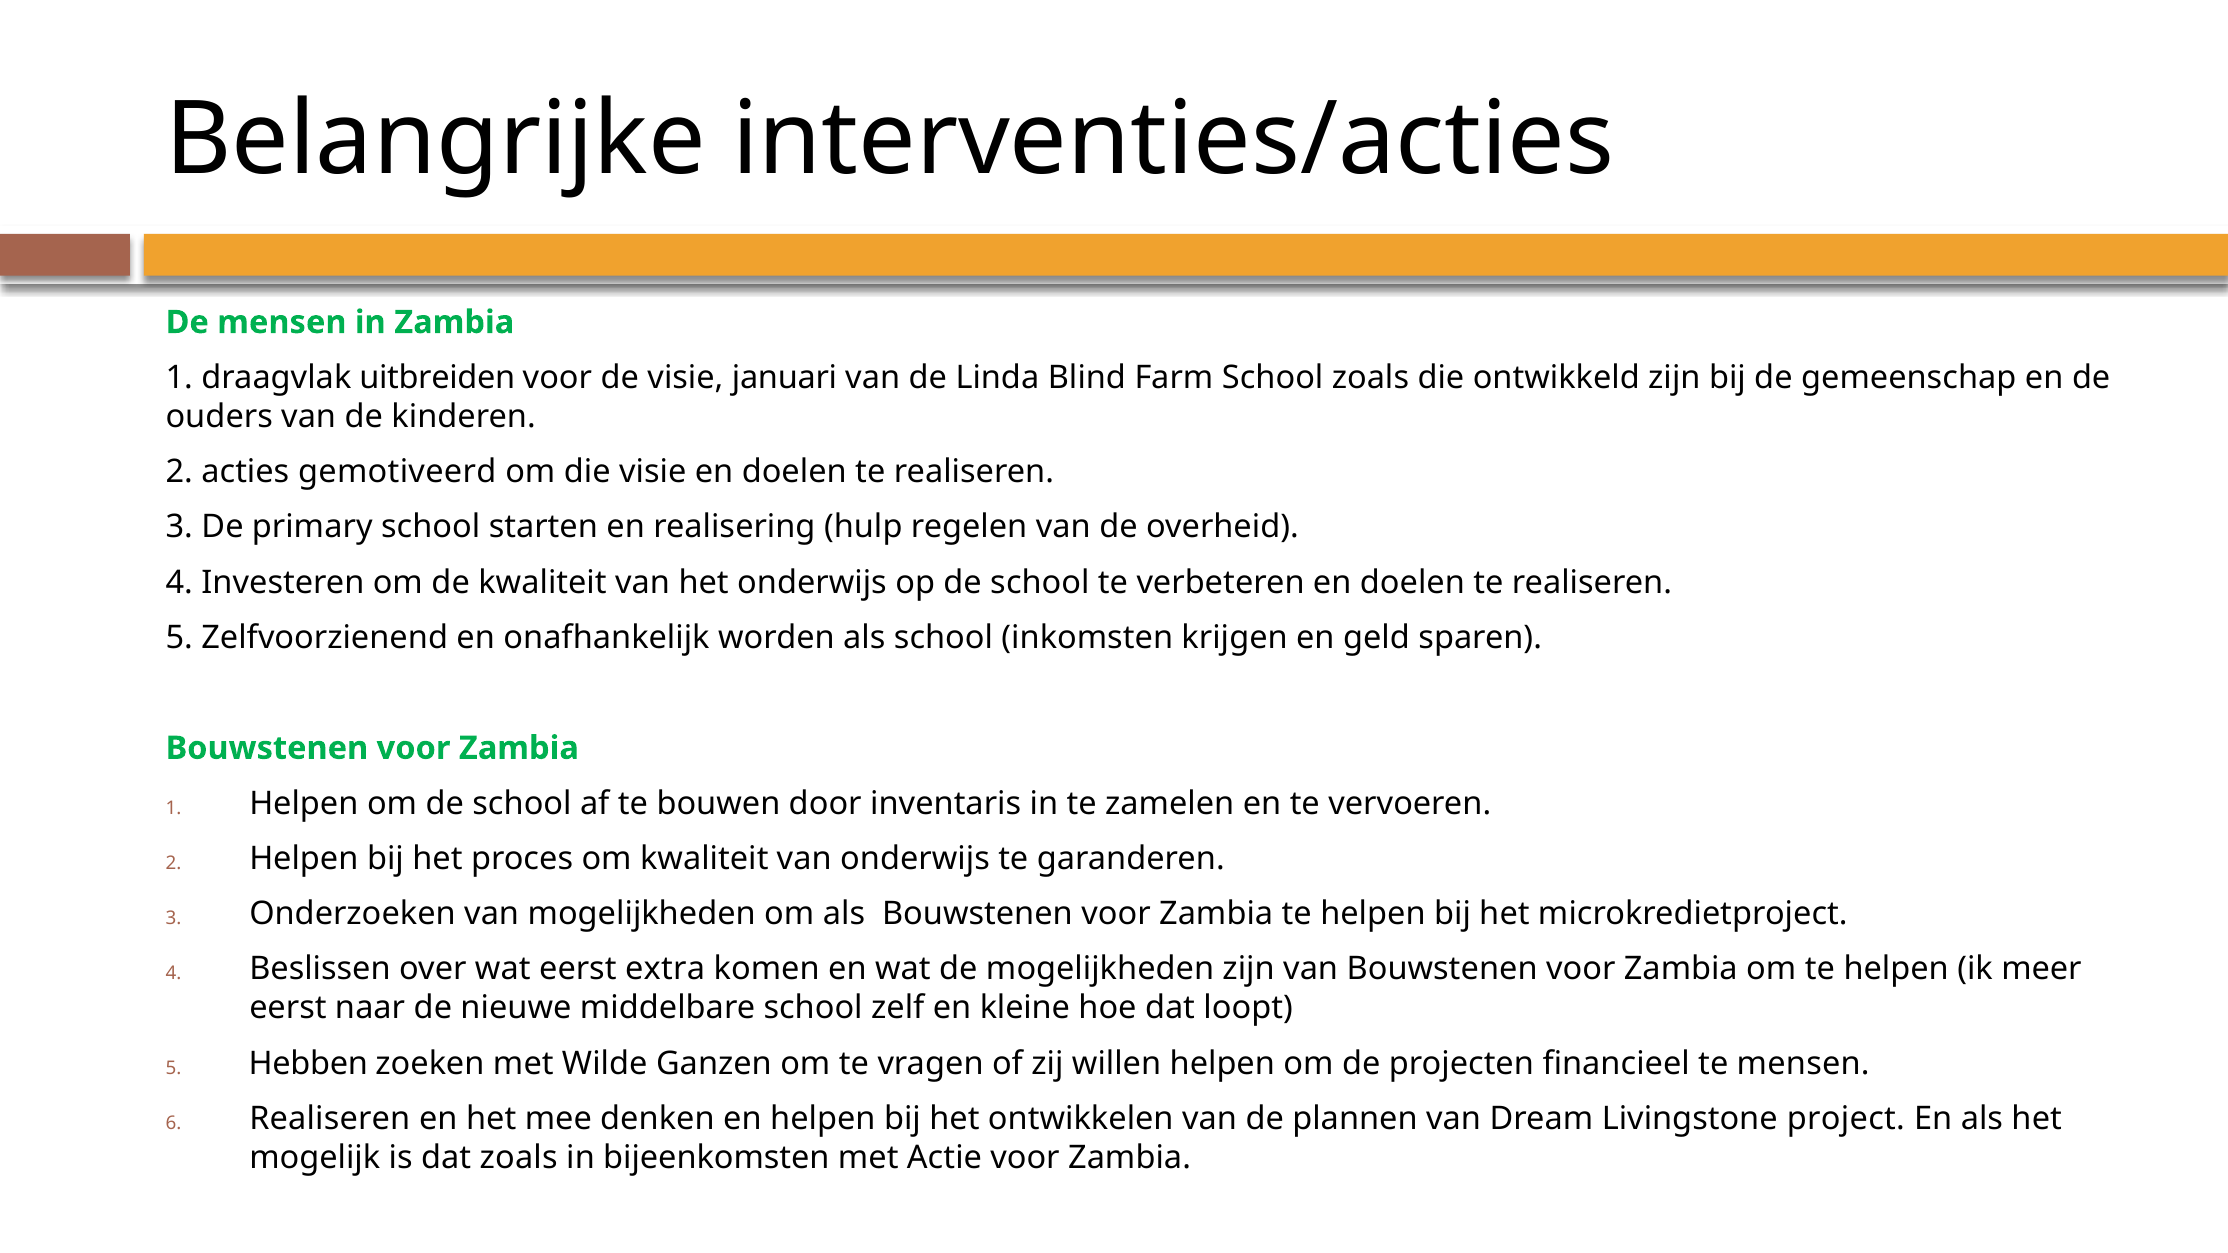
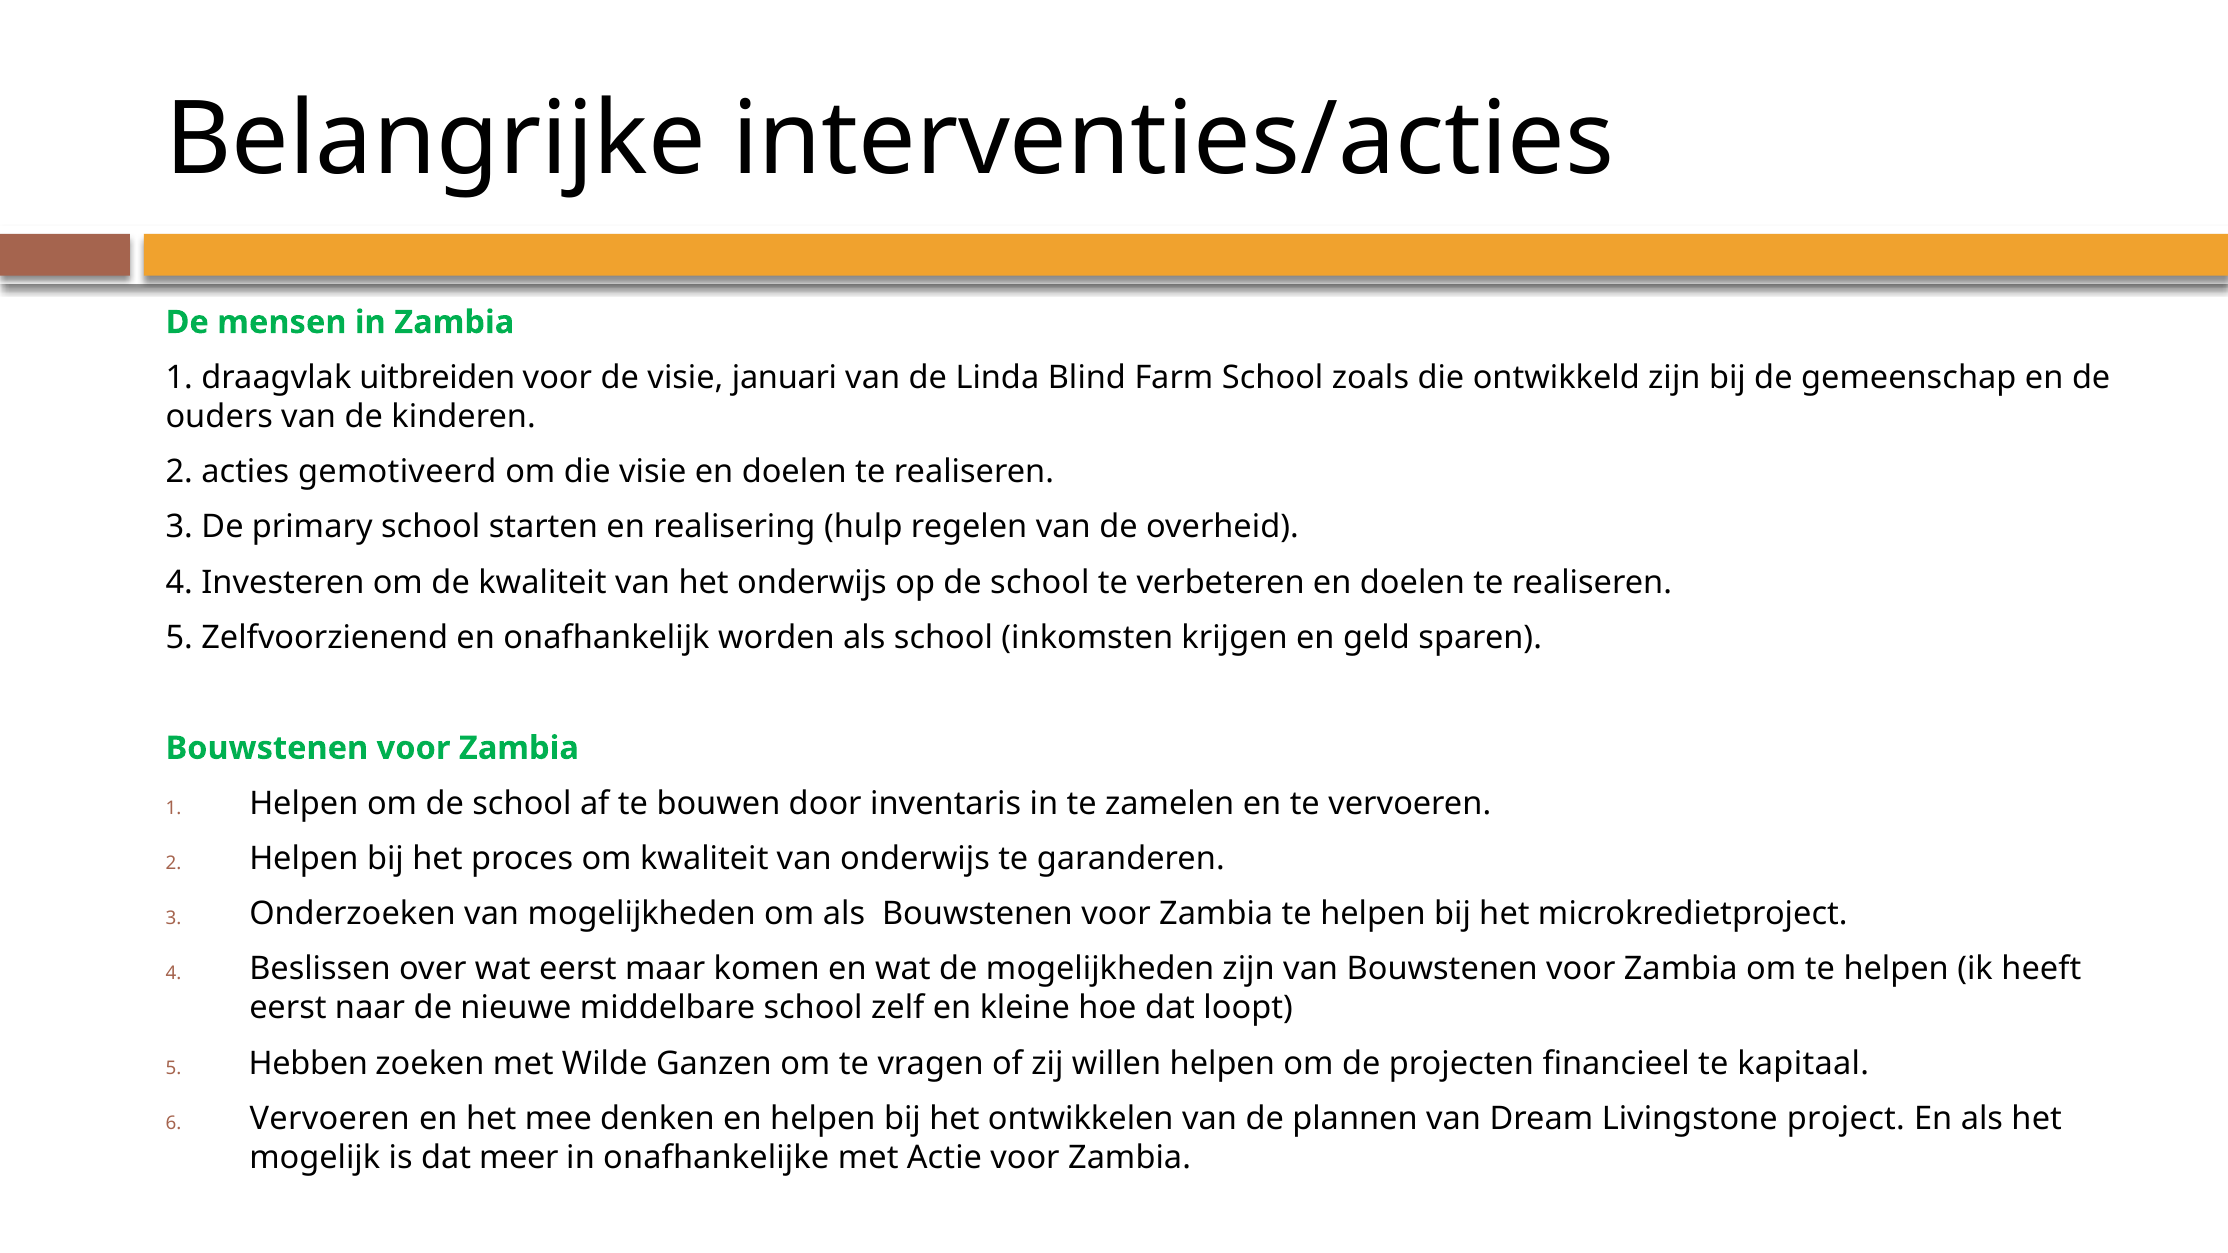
extra: extra -> maar (665, 969)
meer: meer -> heeft (2041, 969)
te mensen: mensen -> kapitaal (1803, 1064)
Realiseren: Realiseren -> Vervoeren (330, 1119)
dat zoals: zoals -> meer (519, 1158)
bijeenkomsten: bijeenkomsten -> onafhankelijke (716, 1158)
